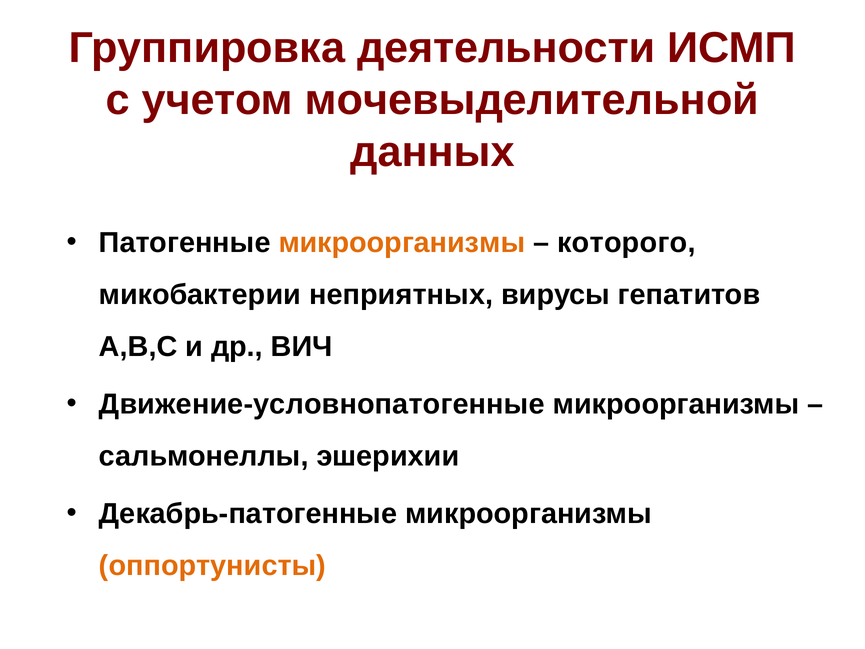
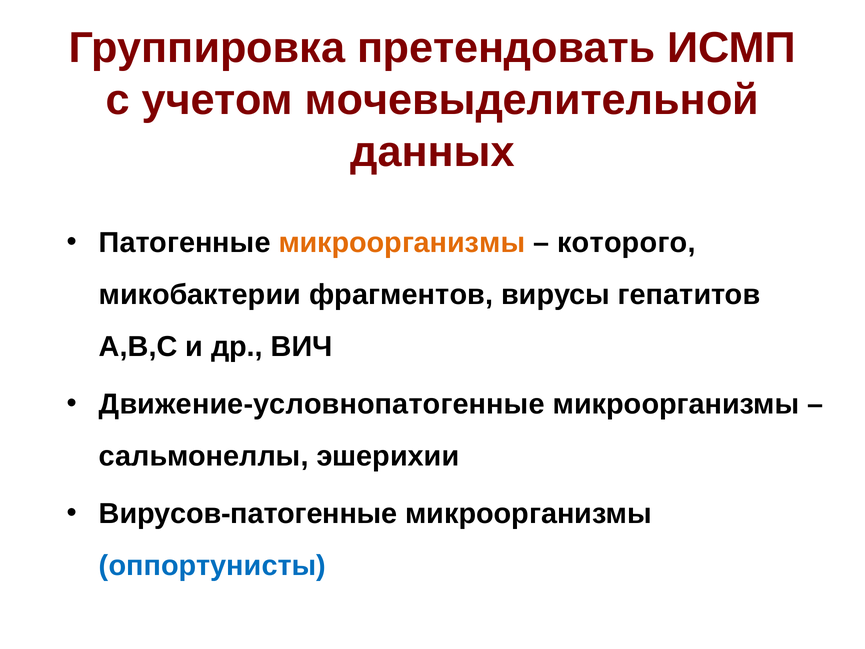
деятельности: деятельности -> претендовать (506, 48)
неприятных: неприятных -> фрагментов (401, 295)
Декабрь-патогенные: Декабрь-патогенные -> Вирусов-патогенные (248, 514)
оппортунисты colour: orange -> blue (212, 566)
